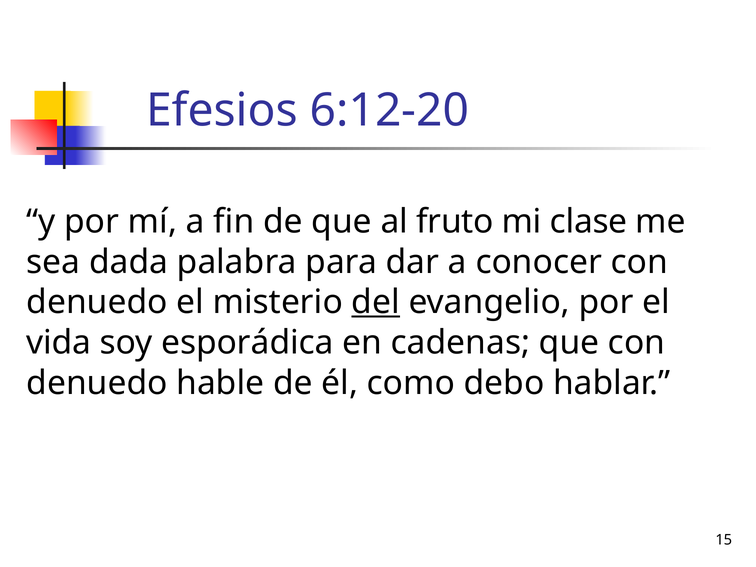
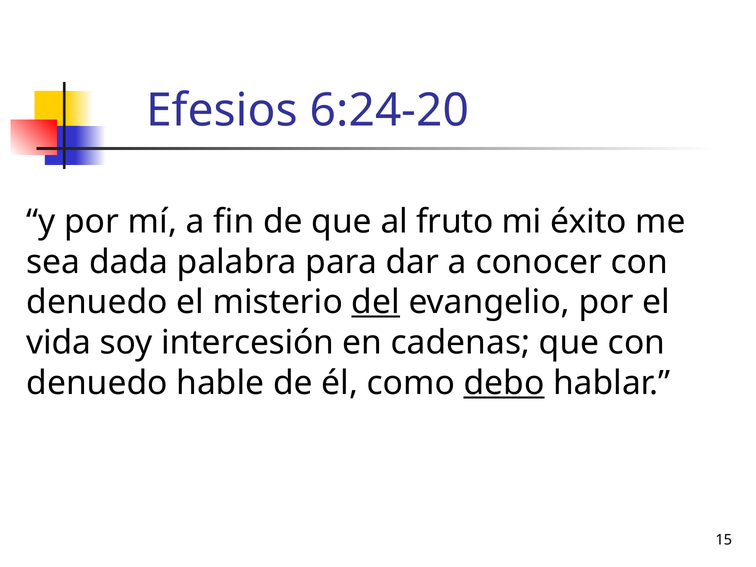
6:12-20: 6:12-20 -> 6:24-20 (389, 110)
clase: clase -> éxito (589, 222)
esporádica: esporádica -> intercesión (248, 343)
debo underline: none -> present (504, 383)
